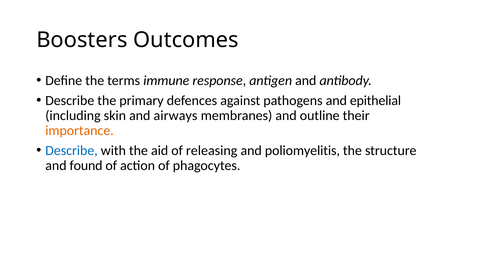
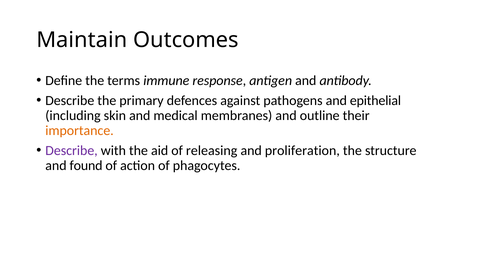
Boosters: Boosters -> Maintain (82, 40)
airways: airways -> medical (176, 116)
Describe colour: blue -> purple (72, 151)
poliomyelitis: poliomyelitis -> proliferation (302, 151)
